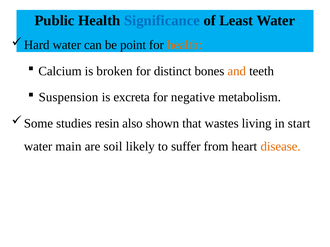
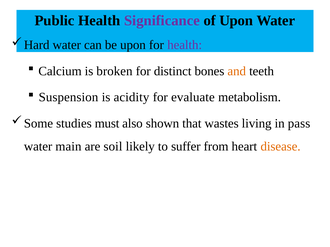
Significance colour: blue -> purple (162, 21)
of Least: Least -> Upon (236, 21)
be point: point -> upon (133, 45)
health colour: orange -> purple (185, 45)
excreta: excreta -> acidity (131, 97)
negative: negative -> evaluate (193, 97)
resin: resin -> must (107, 124)
start: start -> pass (299, 124)
